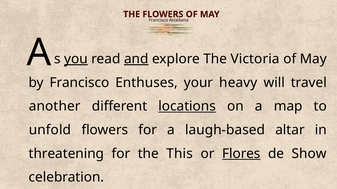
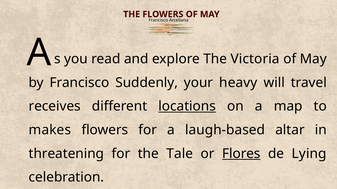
you underline: present -> none (76, 59)
and underline: present -> none (136, 59)
Enthuses: Enthuses -> Suddenly (147, 83)
another: another -> receives (55, 107)
unfold: unfold -> makes (50, 130)
This: This -> Tale (180, 154)
Show: Show -> Lying (309, 154)
